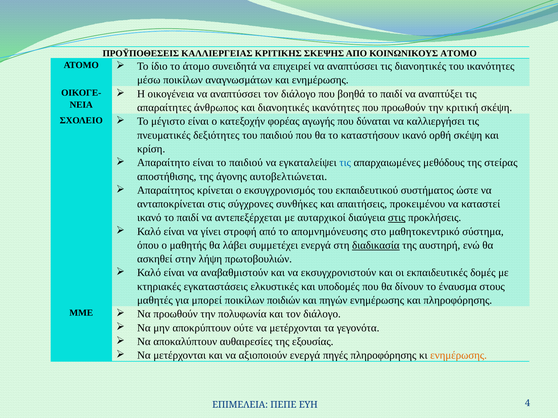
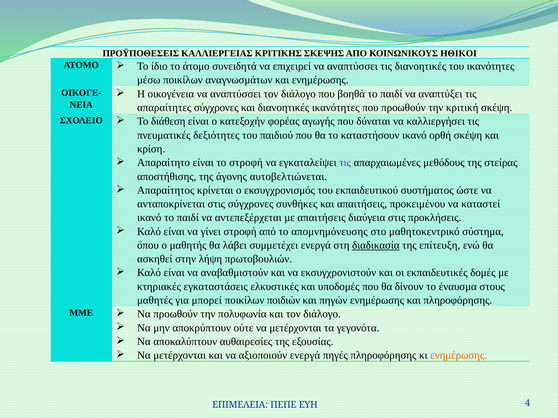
ΚΟΙΝΩΝΙΚΟΥΣ ΑΤΟΜΟ: ΑΤΟΜΟ -> ΗΘΙΚΟΙ (459, 53)
απαραίτητες άνθρωπος: άνθρωπος -> σύγχρονες (216, 108)
μέγιστο: μέγιστο -> διάθεση (168, 122)
το παιδιού: παιδιού -> στροφή (246, 163)
τις colour: blue -> purple (345, 163)
με αυταρχικοί: αυταρχικοί -> απαιτήσεις (322, 218)
στις underline: present -> none (397, 218)
αυστηρή: αυστηρή -> επίτευξη (440, 246)
